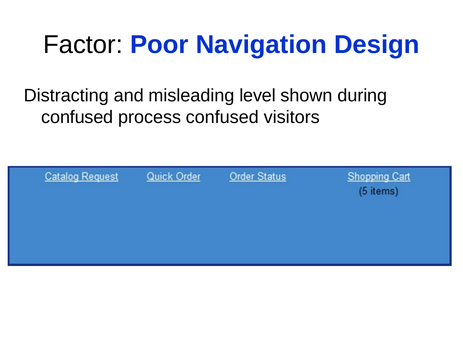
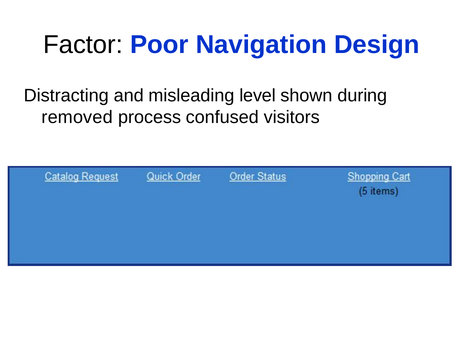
confused: confused -> removed (77, 117)
